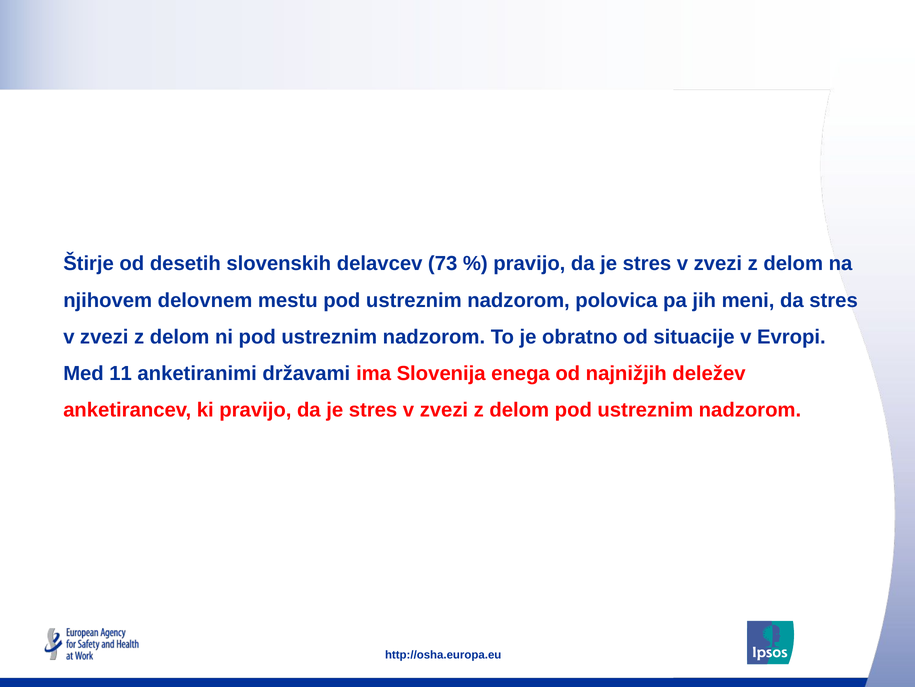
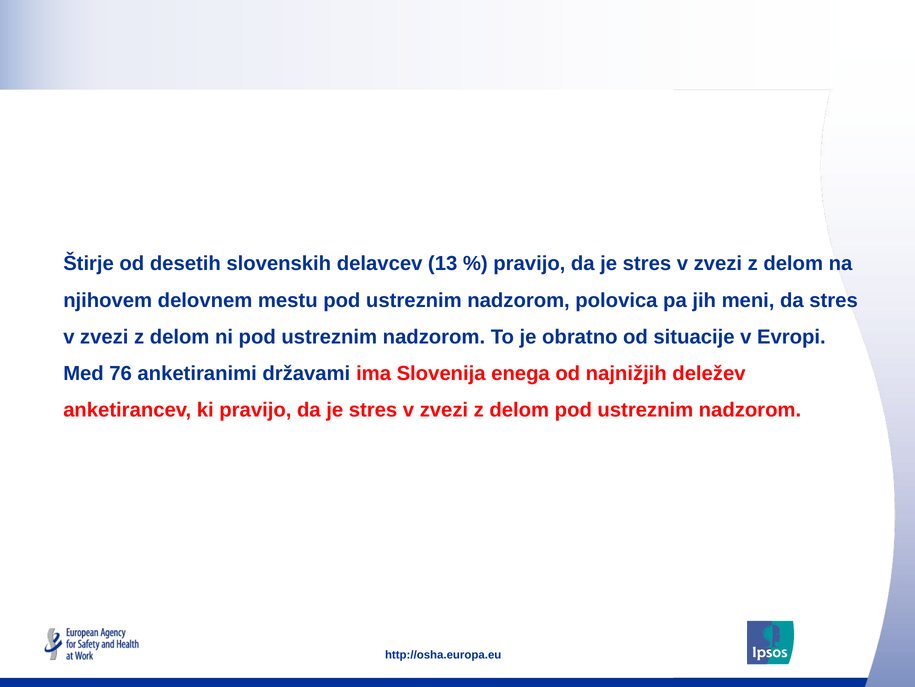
73: 73 -> 13 (443, 263)
11: 11 -> 76 (121, 373)
